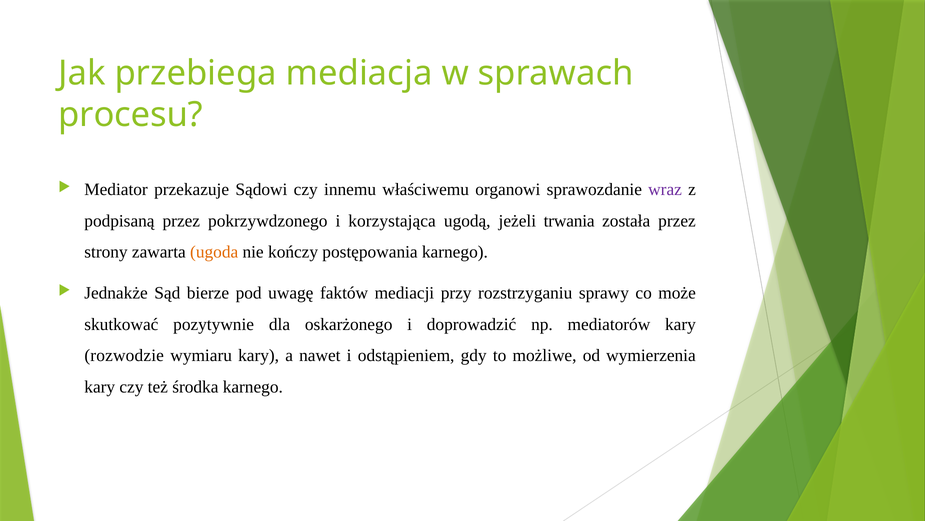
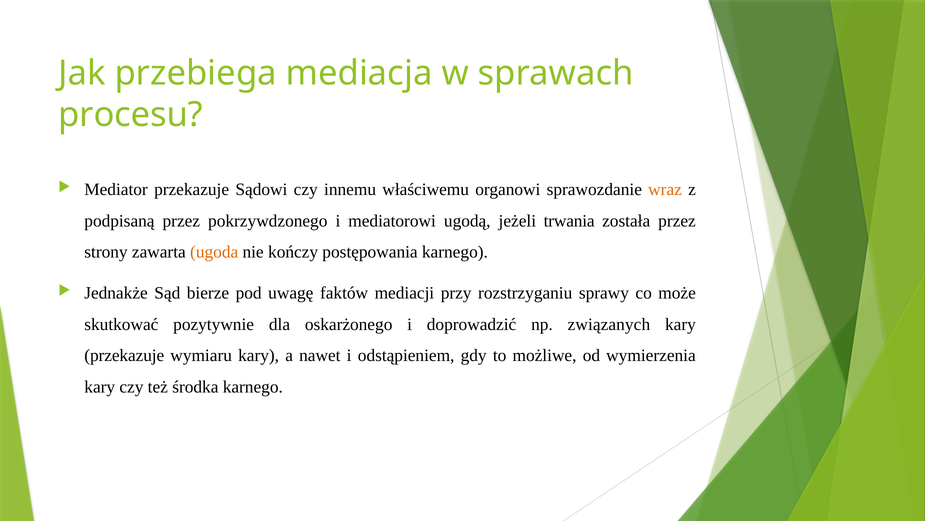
wraz colour: purple -> orange (665, 189)
korzystająca: korzystająca -> mediatorowi (392, 221)
mediatorów: mediatorów -> związanych (609, 324)
rozwodzie: rozwodzie -> przekazuje (124, 355)
